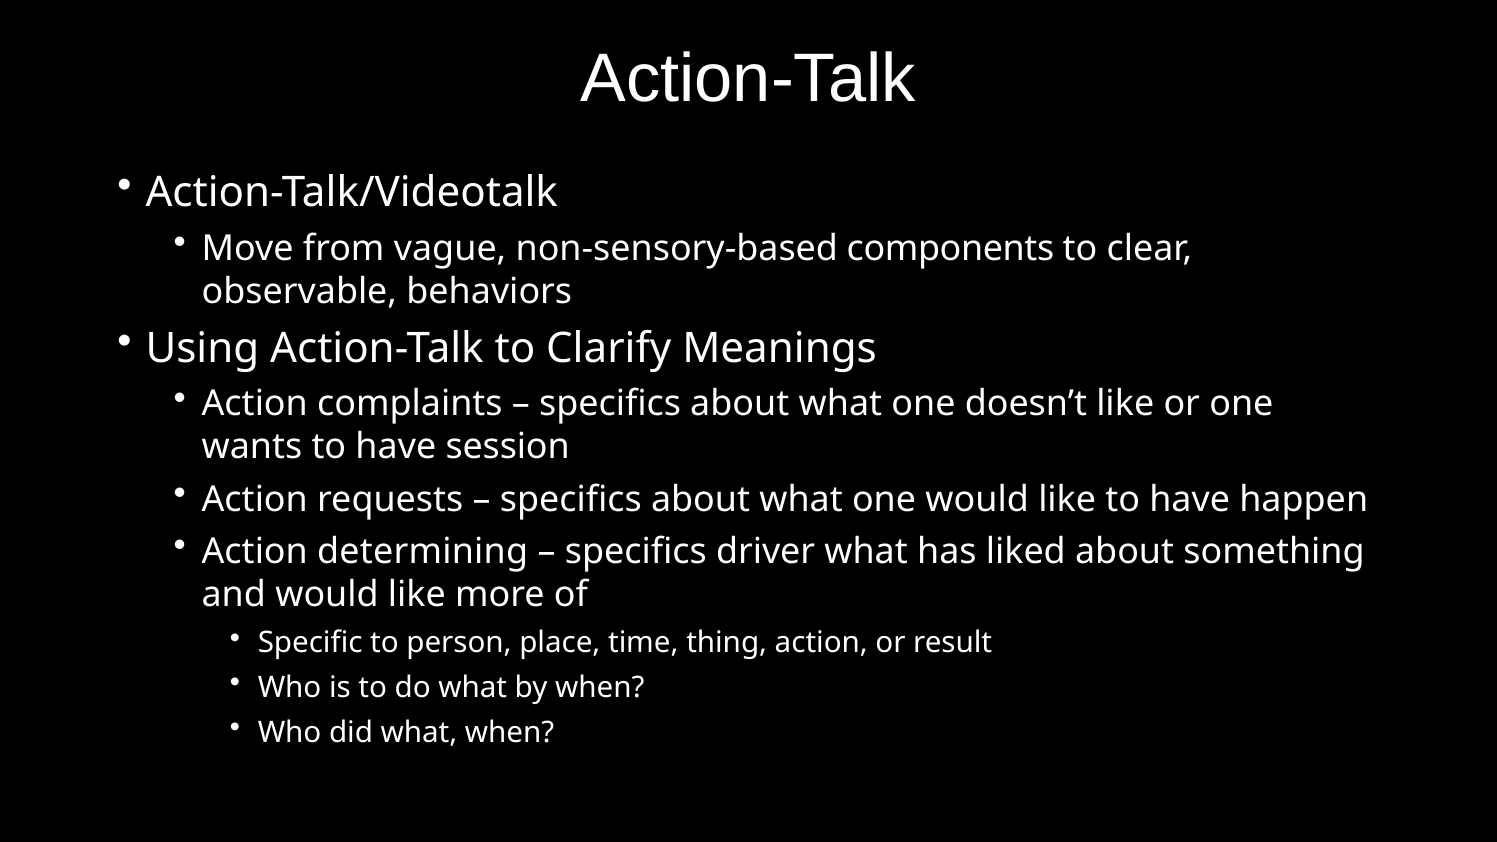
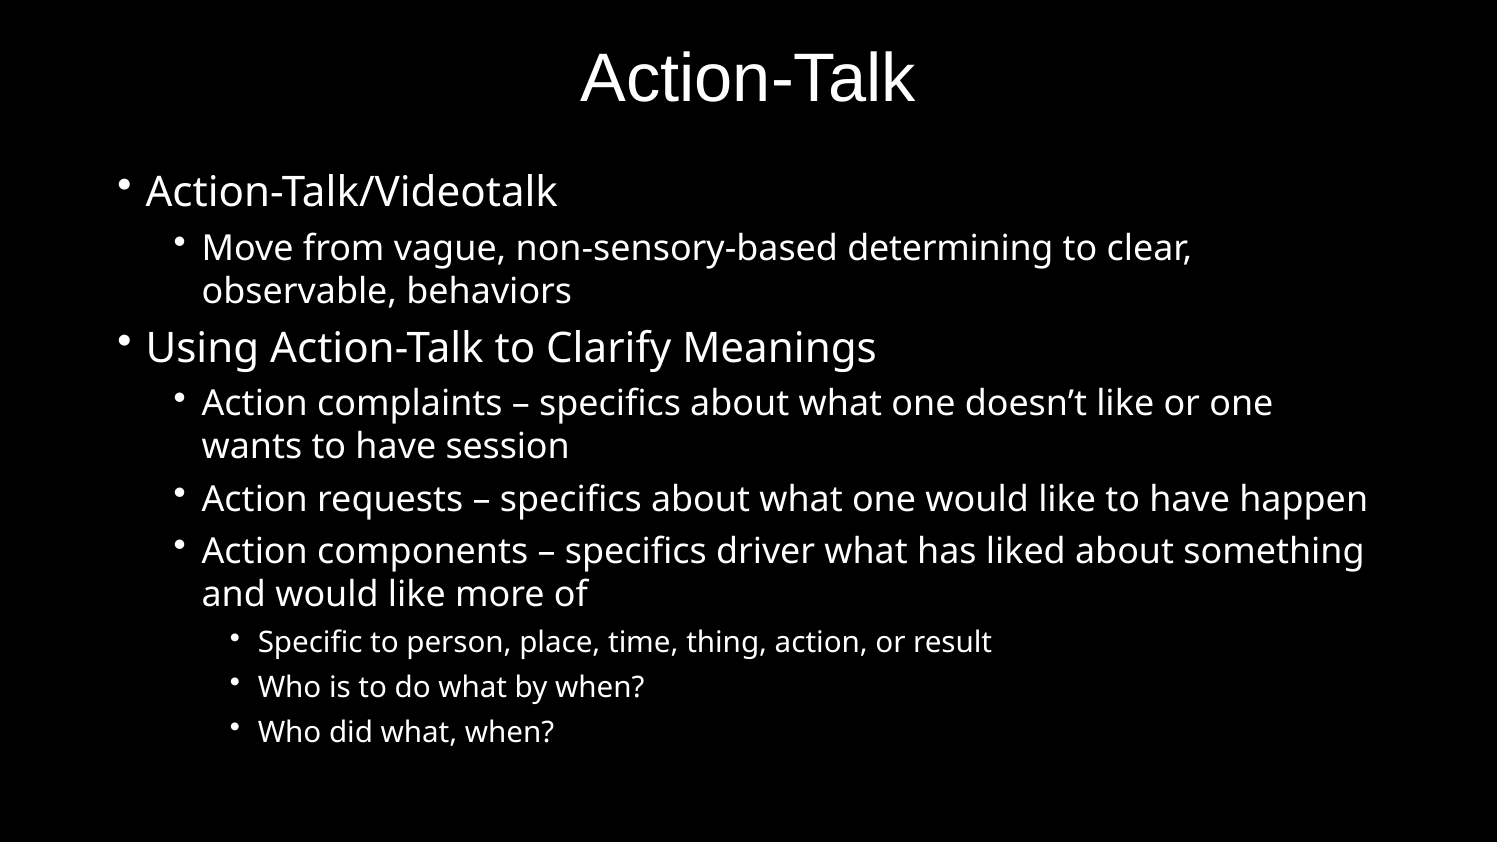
components: components -> determining (950, 249)
determining: determining -> components (423, 552)
